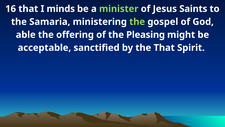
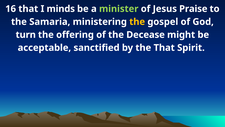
Saints: Saints -> Praise (193, 9)
the colour: light green -> yellow (137, 22)
able: able -> turn (26, 35)
Pleasing: Pleasing -> Decease (146, 35)
